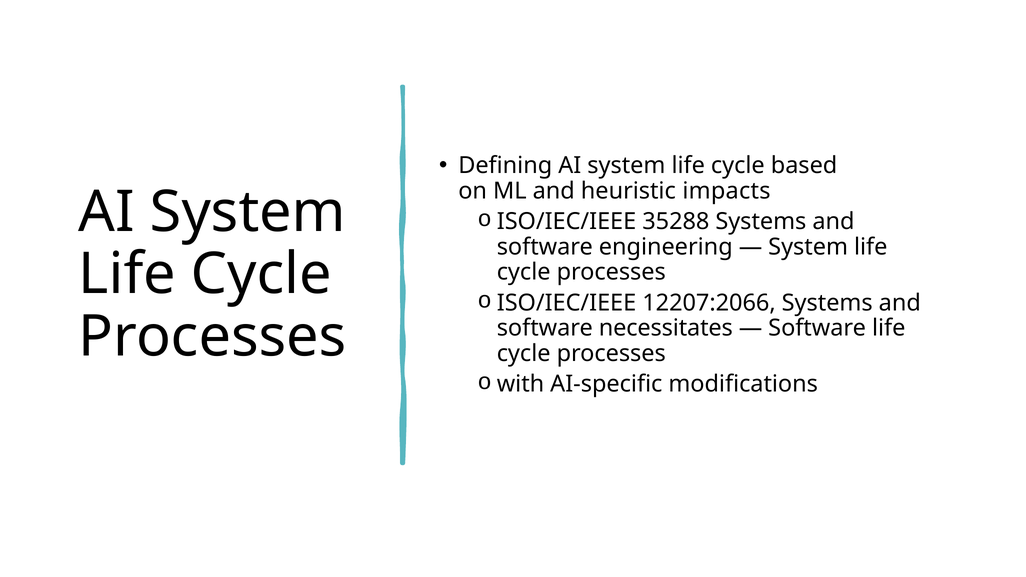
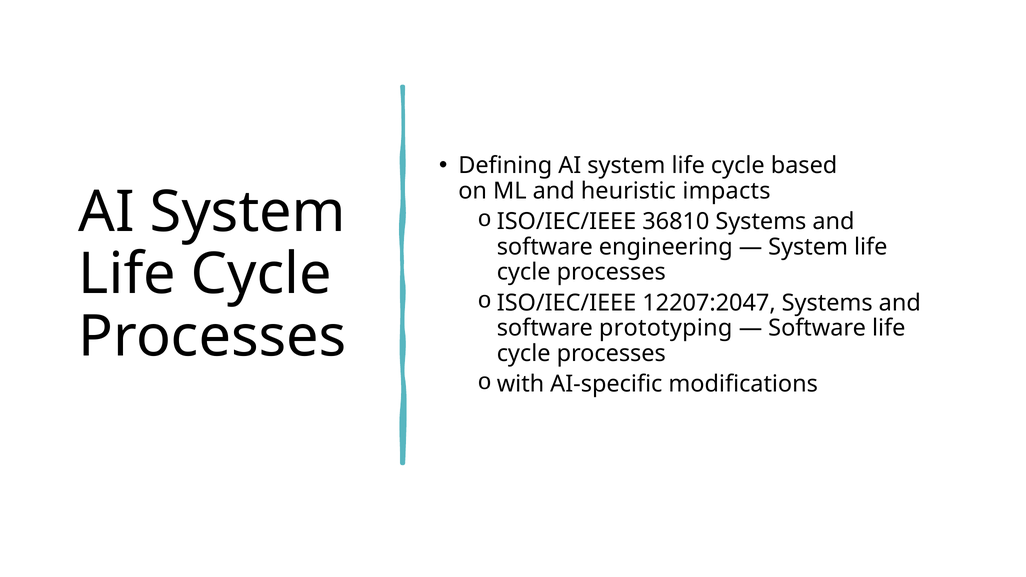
35288: 35288 -> 36810 (676, 221)
12207:2066: 12207:2066 -> 12207:2047 (709, 303)
necessitates: necessitates -> prototyping (666, 328)
